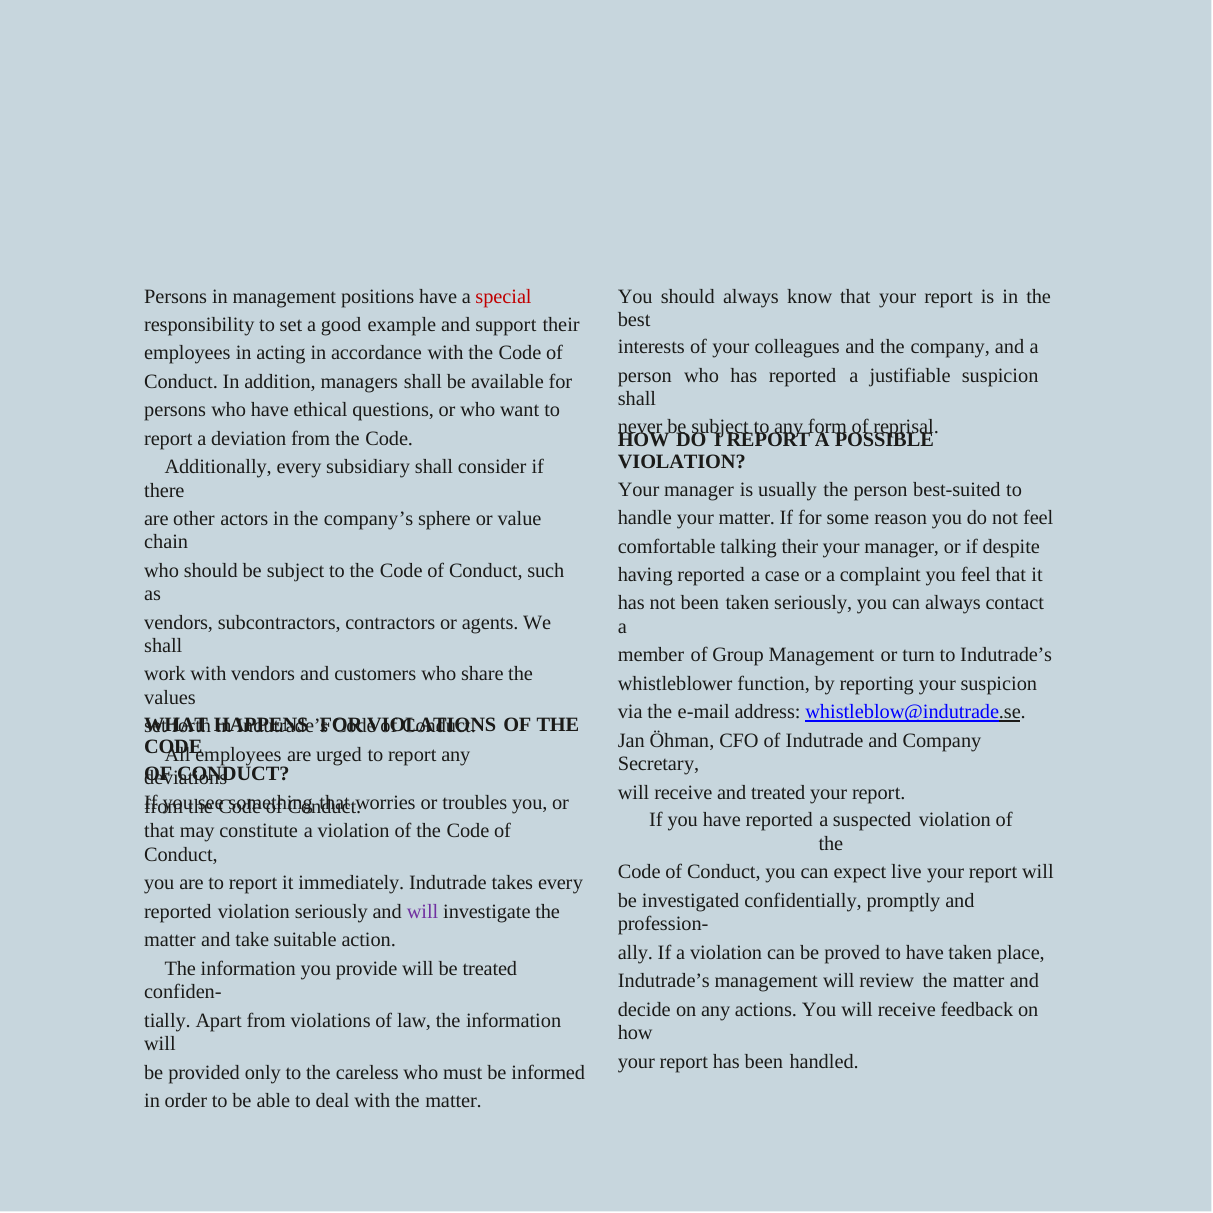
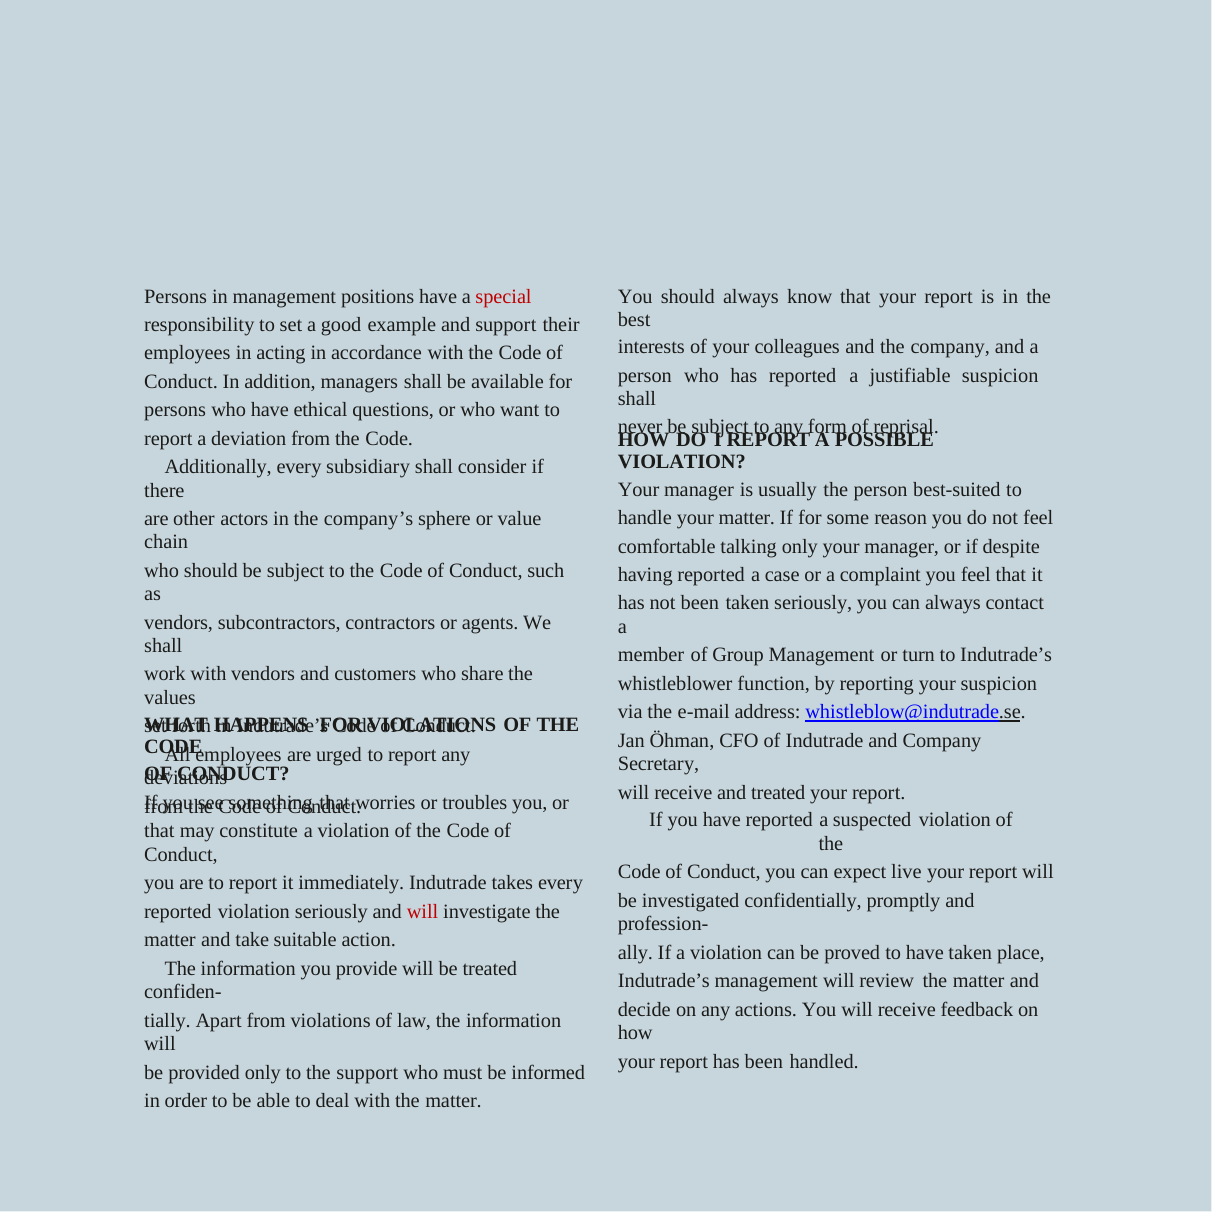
talking their: their -> only (800, 546)
will colour: purple -> red (423, 911)
the careless: careless -> support (367, 1072)
